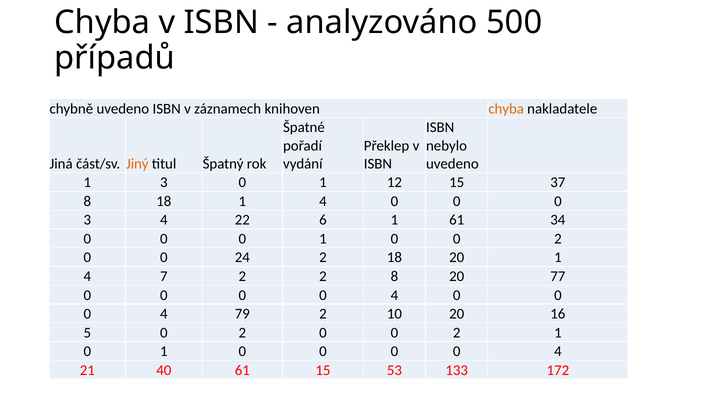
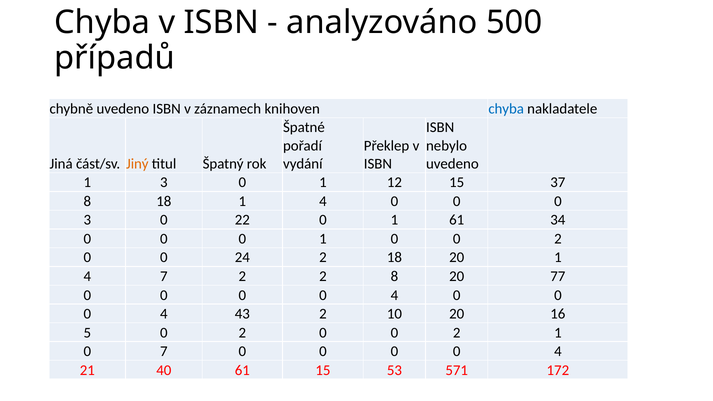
chyba colour: orange -> blue (506, 109)
4: 4 -> 0 (164, 220)
22 6: 6 -> 0 (323, 220)
79: 79 -> 43 (242, 314)
1: 1 -> 7 (164, 351)
133: 133 -> 571 (457, 370)
